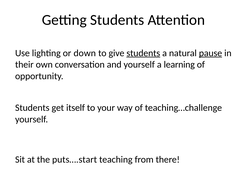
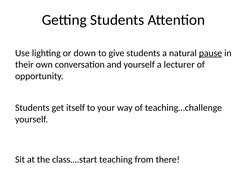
students underline: present -> none (143, 53)
learning: learning -> lecturer (179, 65)
puts….start: puts….start -> class….start (75, 160)
